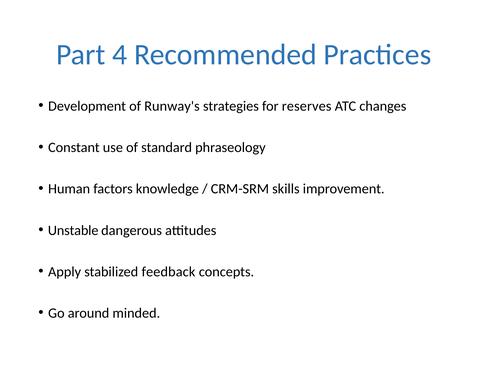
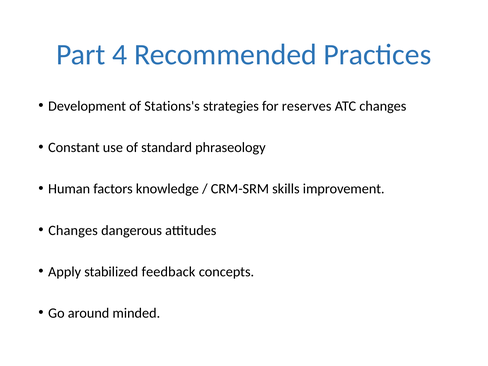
Runway's: Runway's -> Stations's (172, 106)
Unstable: Unstable -> Changes (73, 230)
